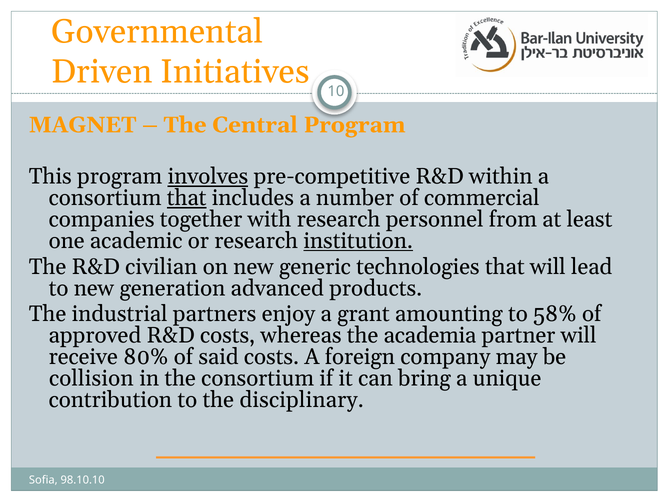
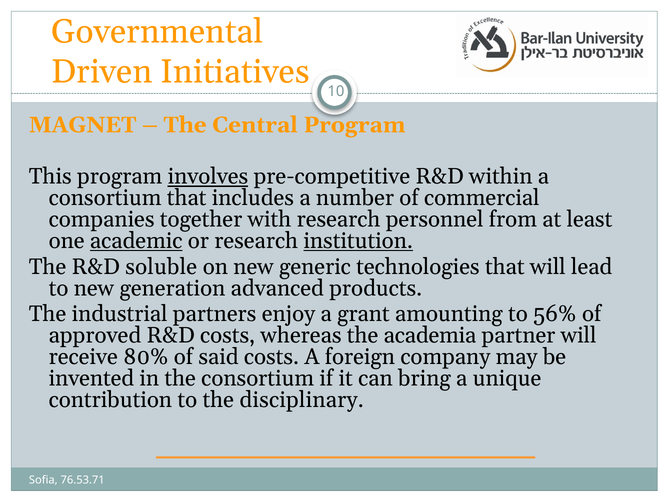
that underline: present -> none (187, 198)
academic underline: none -> present (136, 241)
civilian: civilian -> soluble (161, 267)
58%: 58% -> 56% (555, 314)
collision: collision -> invented (91, 378)
98.10.10: 98.10.10 -> 76.53.71 (83, 480)
